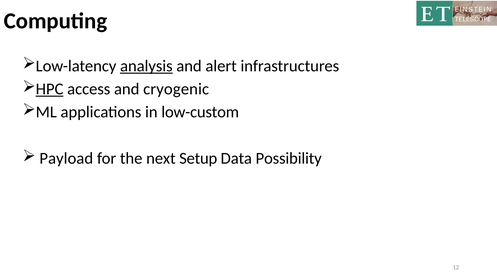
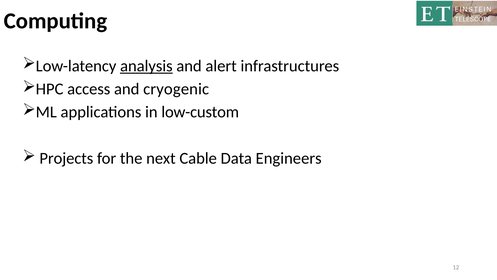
HPC underline: present -> none (50, 89)
Payload: Payload -> Projects (66, 158)
Setup: Setup -> Cable (198, 158)
Possibility: Possibility -> Engineers (289, 158)
